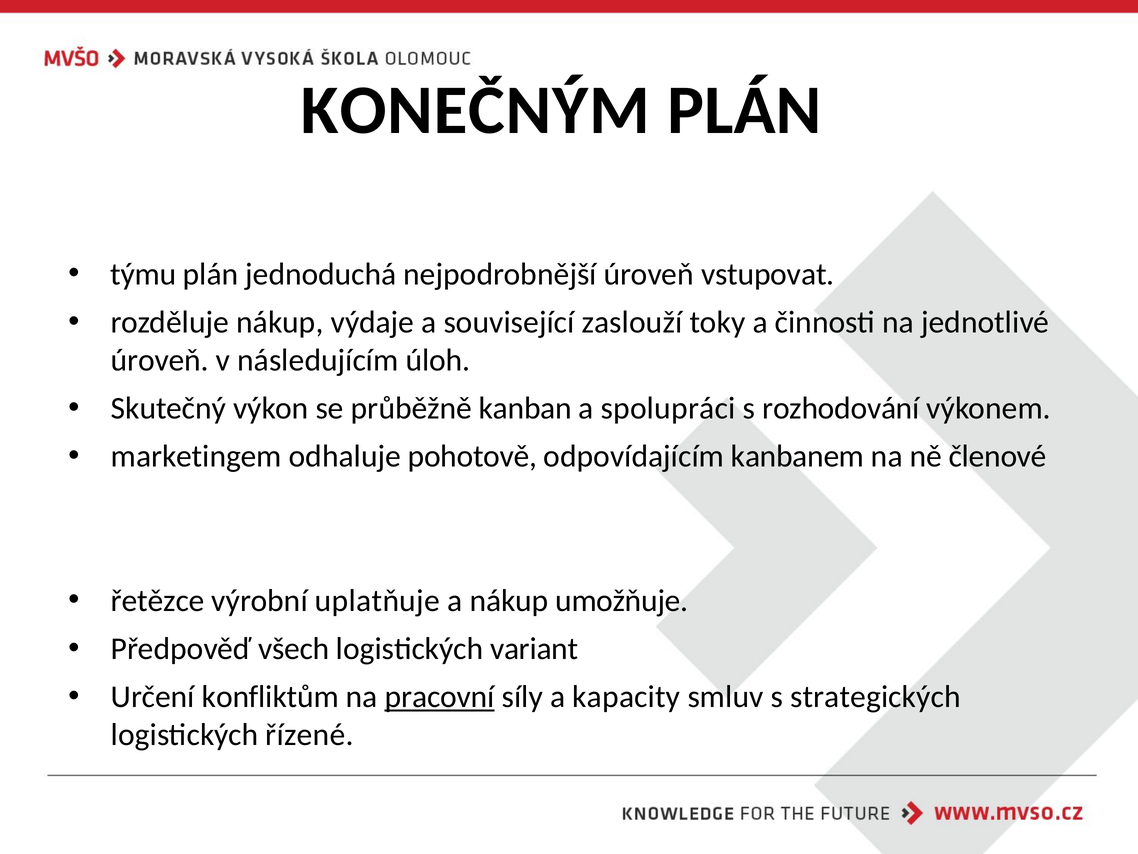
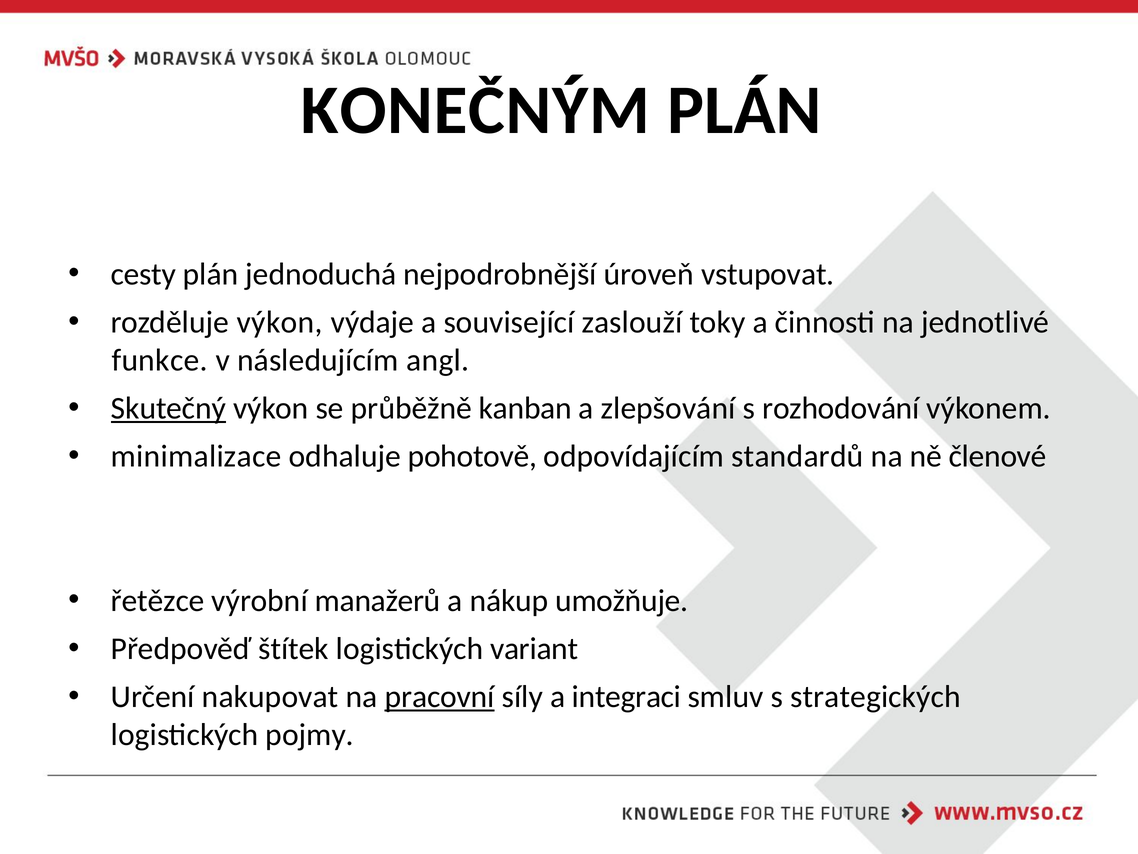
týmu: týmu -> cesty (143, 274)
rozděluje nákup: nákup -> výkon (280, 322)
úroveň: úroveň -> funkce (160, 360)
úloh: úloh -> angl (438, 360)
Skutečný underline: none -> present (168, 408)
spolupráci: spolupráci -> zlepšování (668, 408)
marketingem: marketingem -> minimalizace (196, 456)
kanbanem: kanbanem -> standardů (797, 456)
uplatňuje: uplatňuje -> manažerů (378, 600)
všech: všech -> štítek (294, 649)
konfliktům: konfliktům -> nakupovat (270, 697)
kapacity: kapacity -> integraci (627, 697)
řízené: řízené -> pojmy (310, 735)
